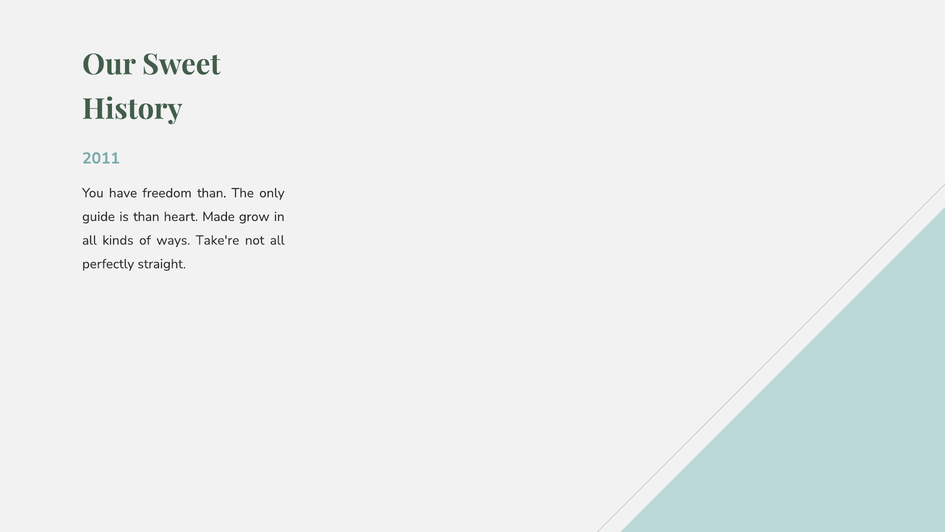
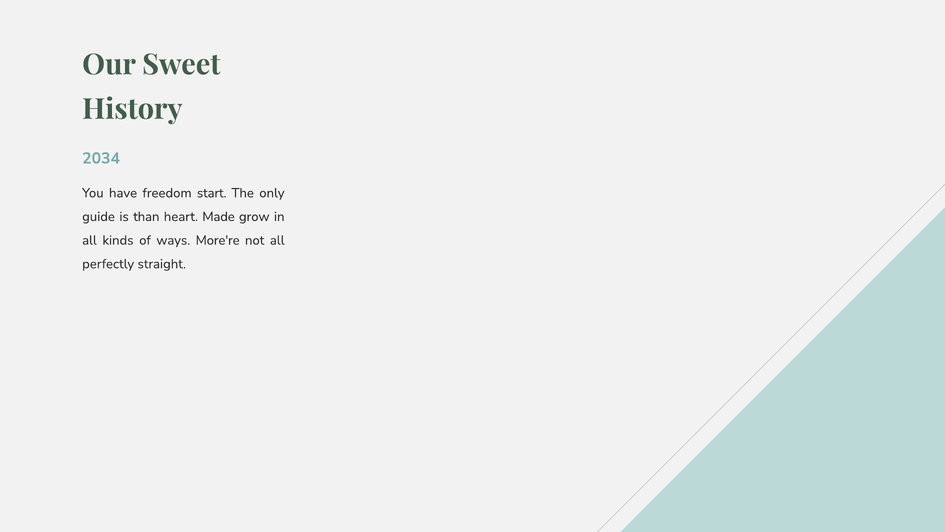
2011: 2011 -> 2034 (101, 158)
freedom than: than -> start (212, 193)
Take're: Take're -> More're (218, 240)
